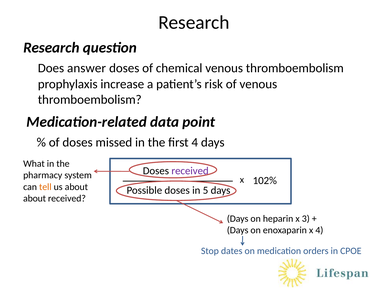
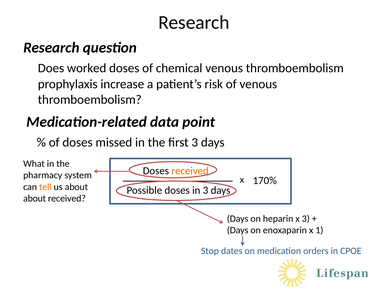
answer: answer -> worked (87, 68)
first 4: 4 -> 3 (195, 142)
received colour: purple -> orange (190, 171)
102%: 102% -> 170% (265, 180)
in 5: 5 -> 3 (205, 190)
x 4: 4 -> 1 (319, 230)
